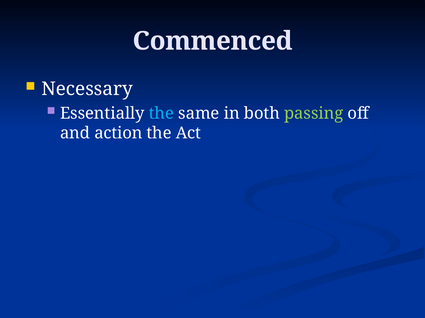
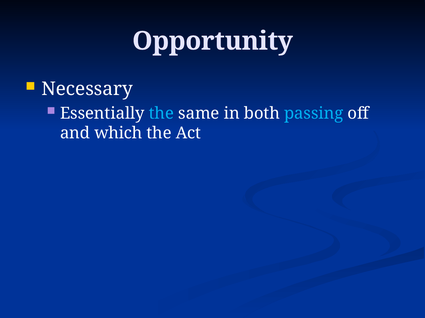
Commenced: Commenced -> Opportunity (213, 41)
passing colour: light green -> light blue (314, 114)
action: action -> which (118, 133)
